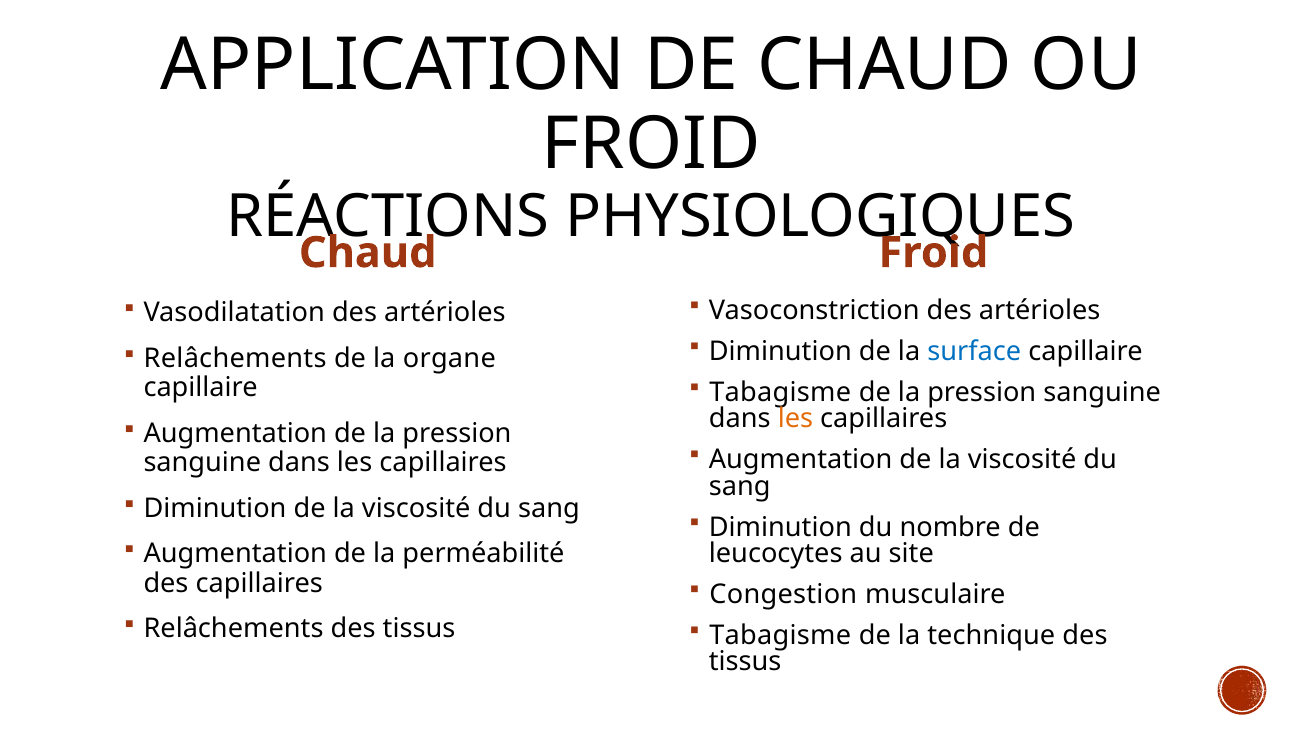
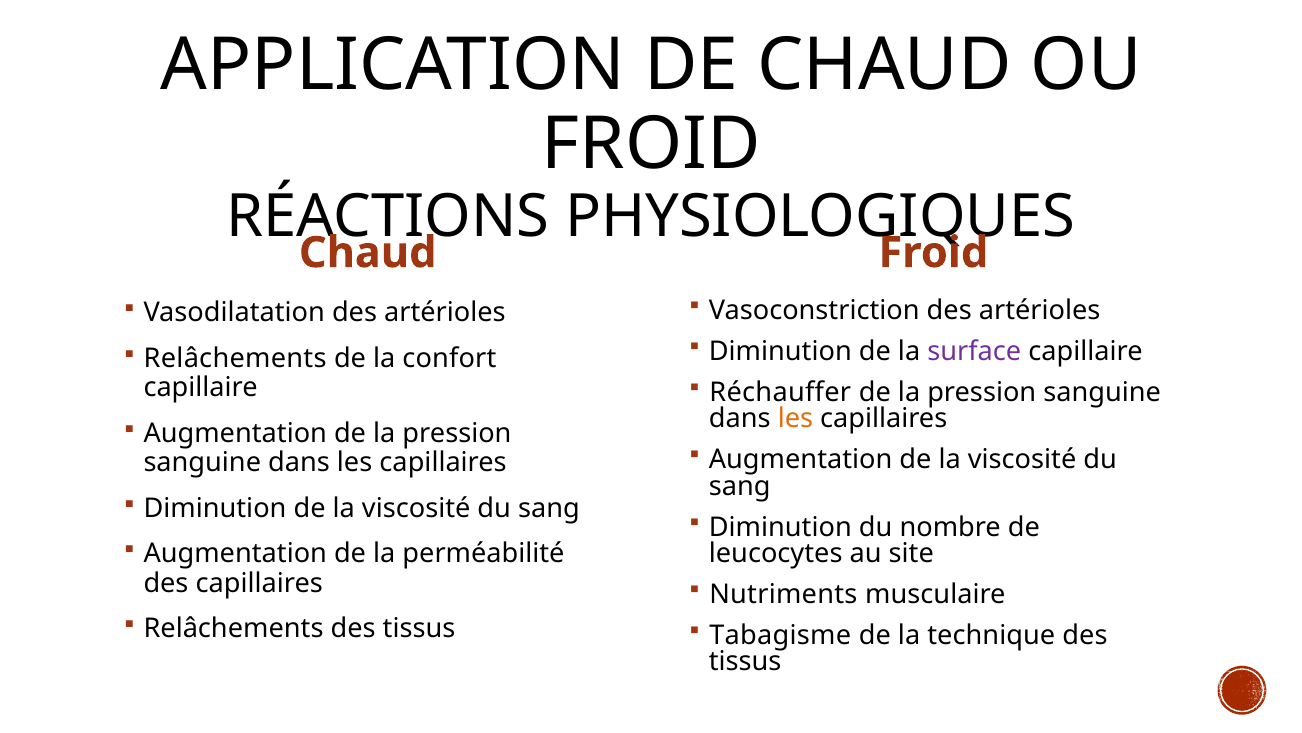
surface colour: blue -> purple (974, 351)
organe: organe -> confort (449, 358)
Tabagisme: Tabagisme -> Réchauffer (780, 392)
Congestion: Congestion -> Nutriments (783, 594)
